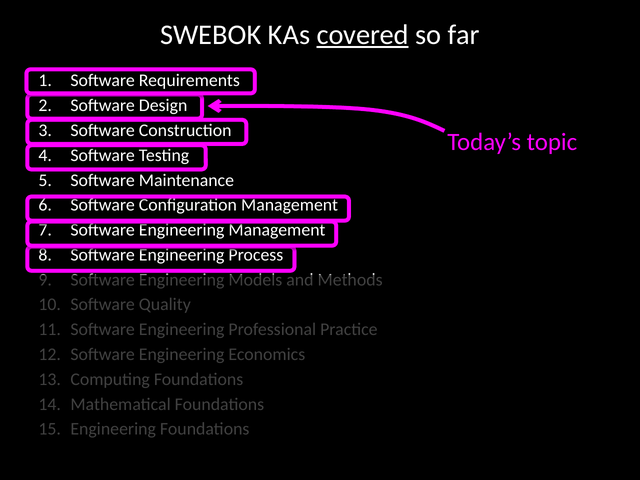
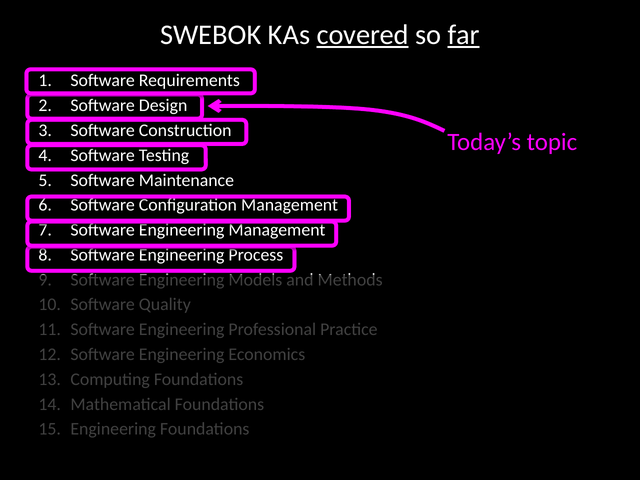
far underline: none -> present (464, 35)
